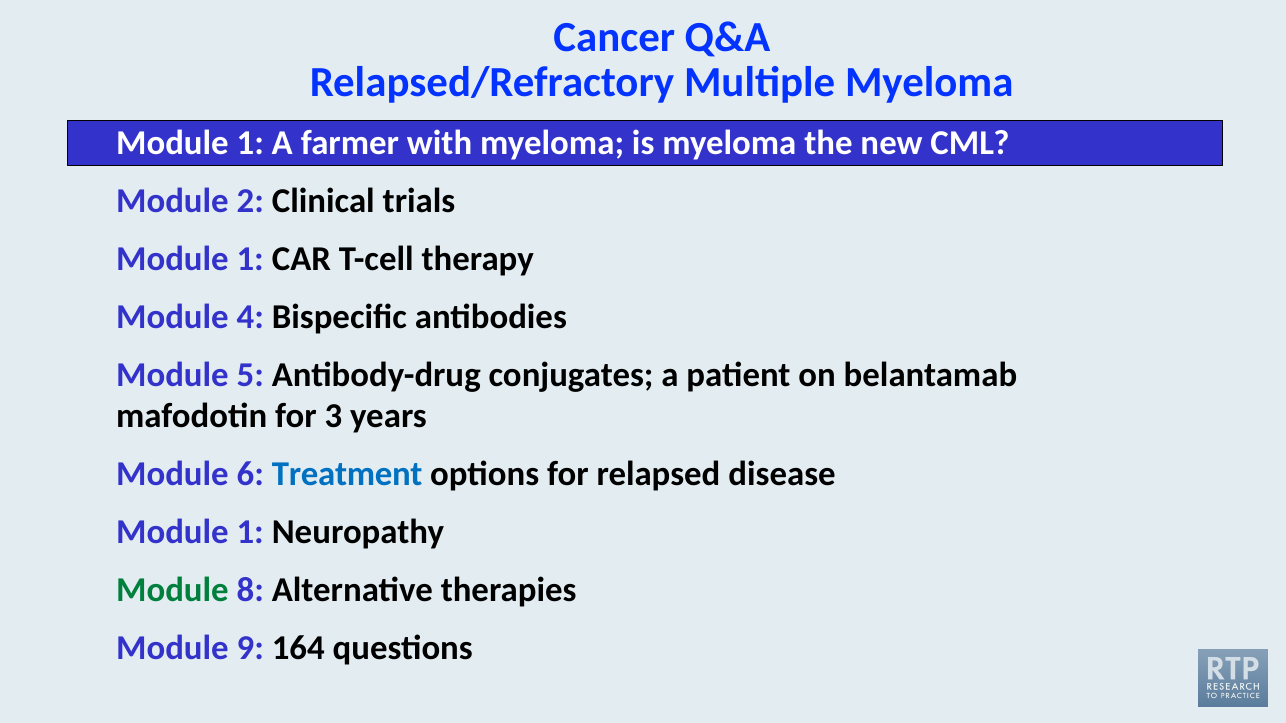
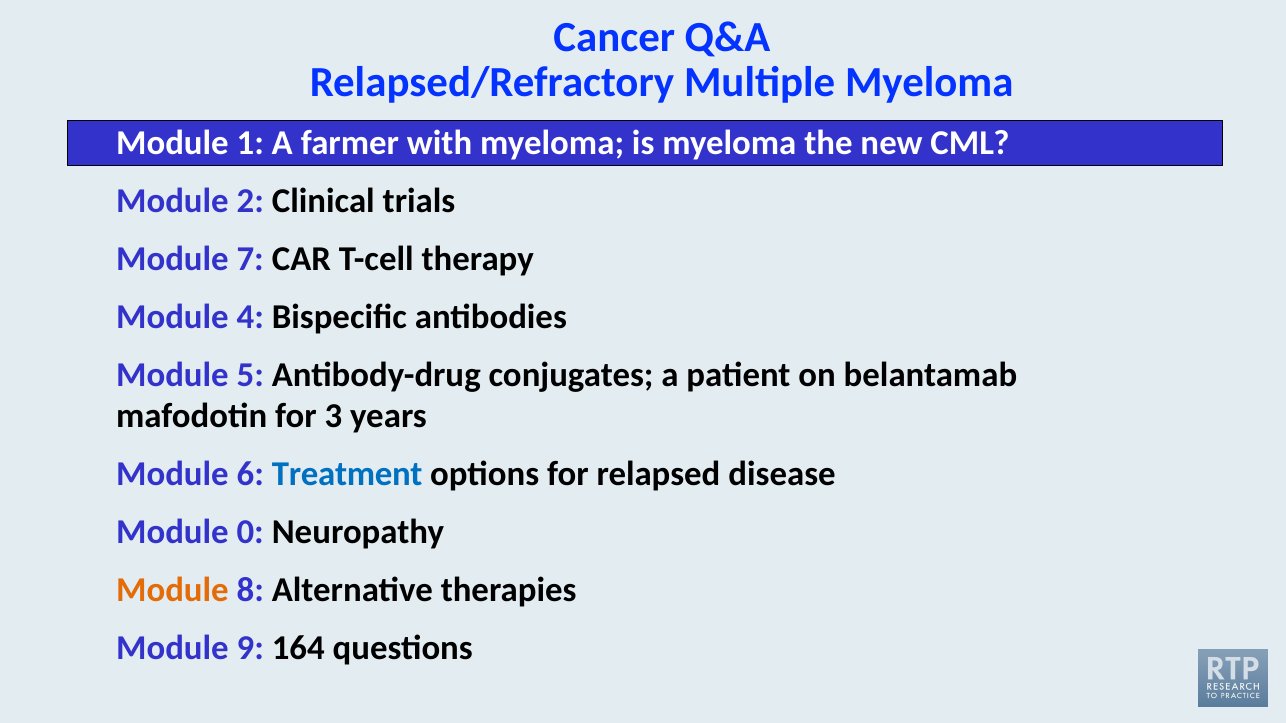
1: 1 -> 7 (250, 259)
1: 1 -> 0 (250, 532)
Module colour: green -> orange (172, 590)
